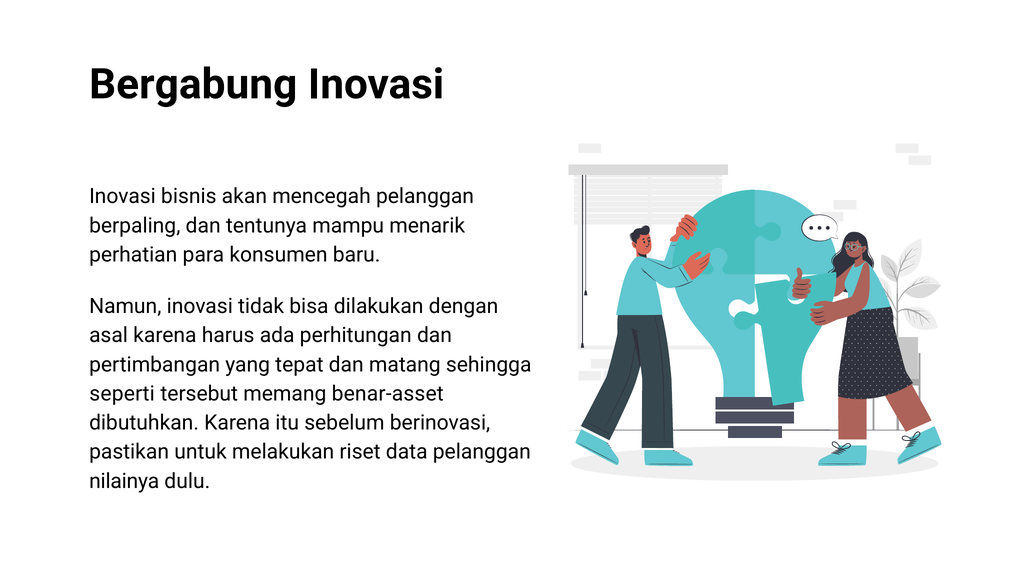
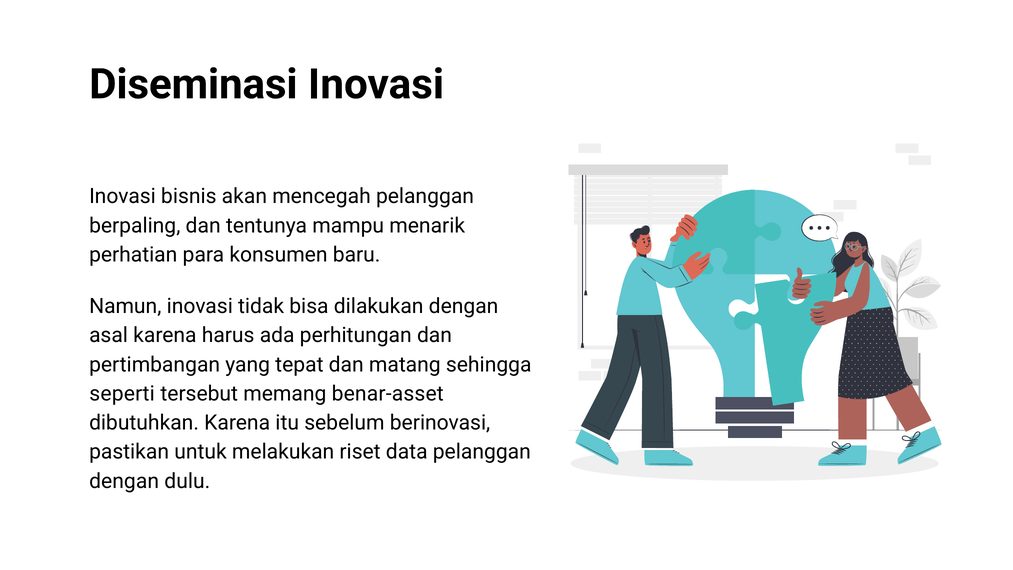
Bergabung: Bergabung -> Diseminasi (193, 84)
nilainya: nilainya -> dengan (124, 481)
